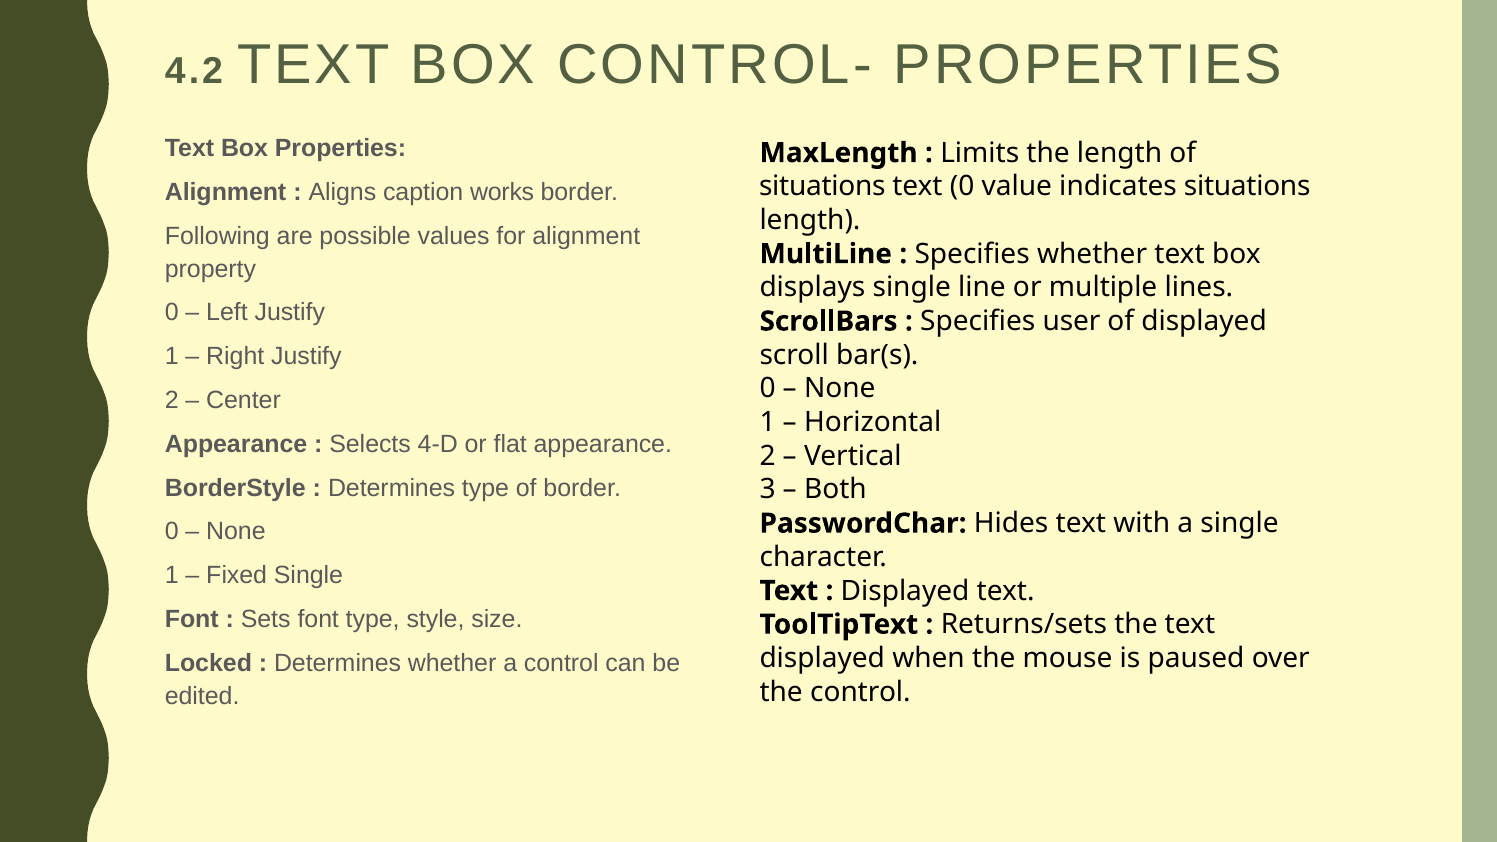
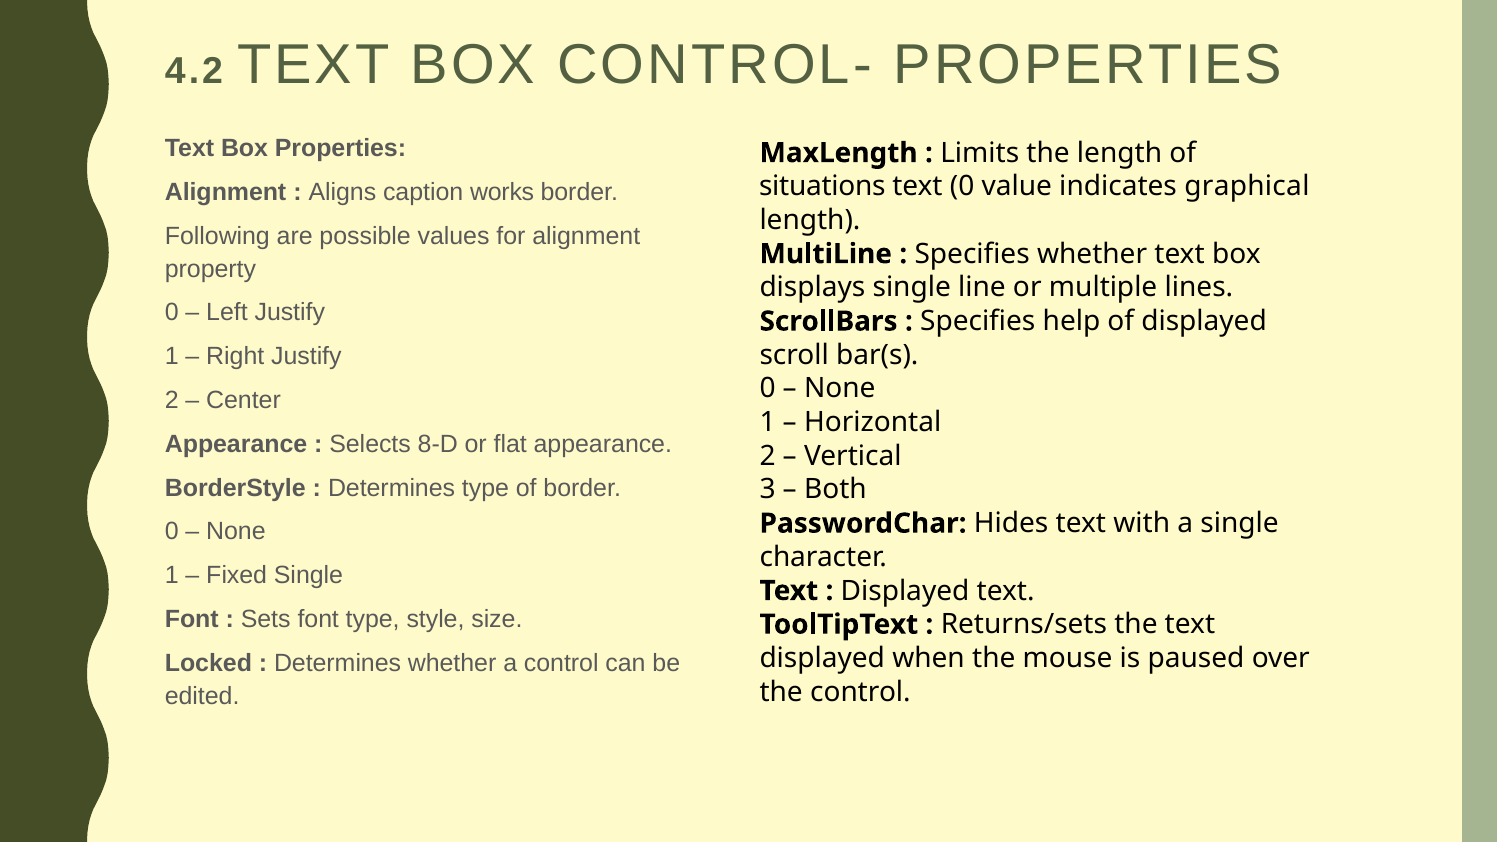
indicates situations: situations -> graphical (1247, 187)
user: user -> help (1071, 321)
4-D: 4-D -> 8-D (438, 444)
